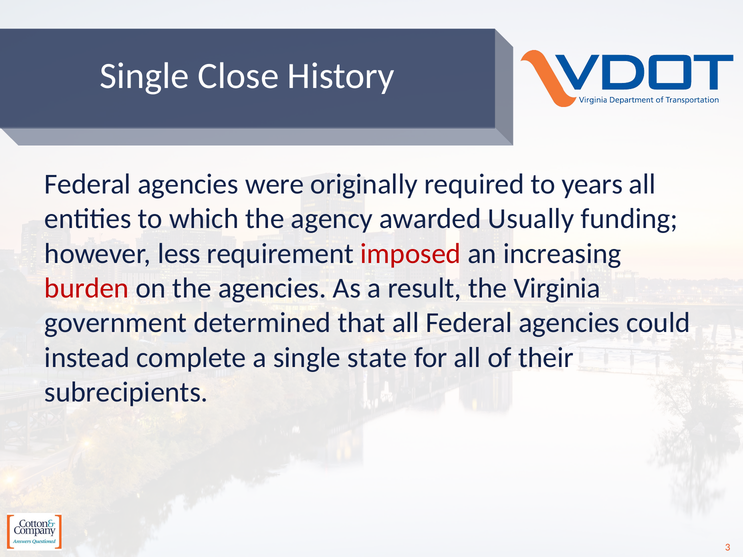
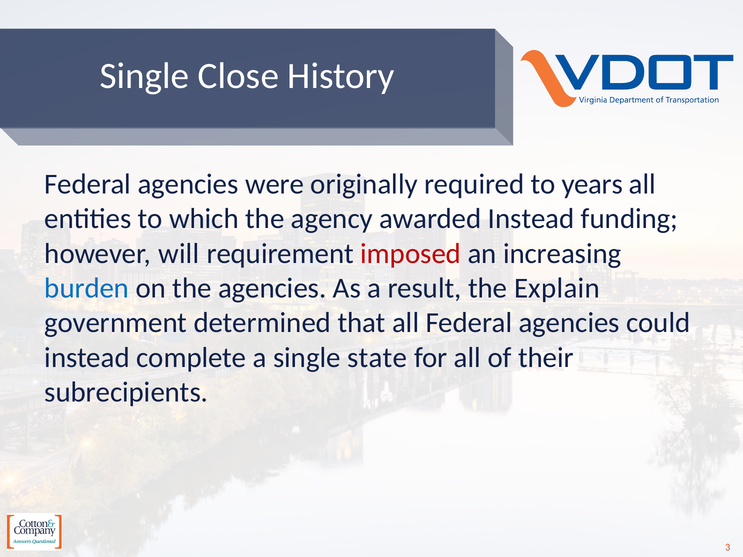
awarded Usually: Usually -> Instead (531, 219)
less: less -> will (179, 254)
burden colour: red -> blue (87, 288)
Virginia: Virginia -> Explain (557, 288)
